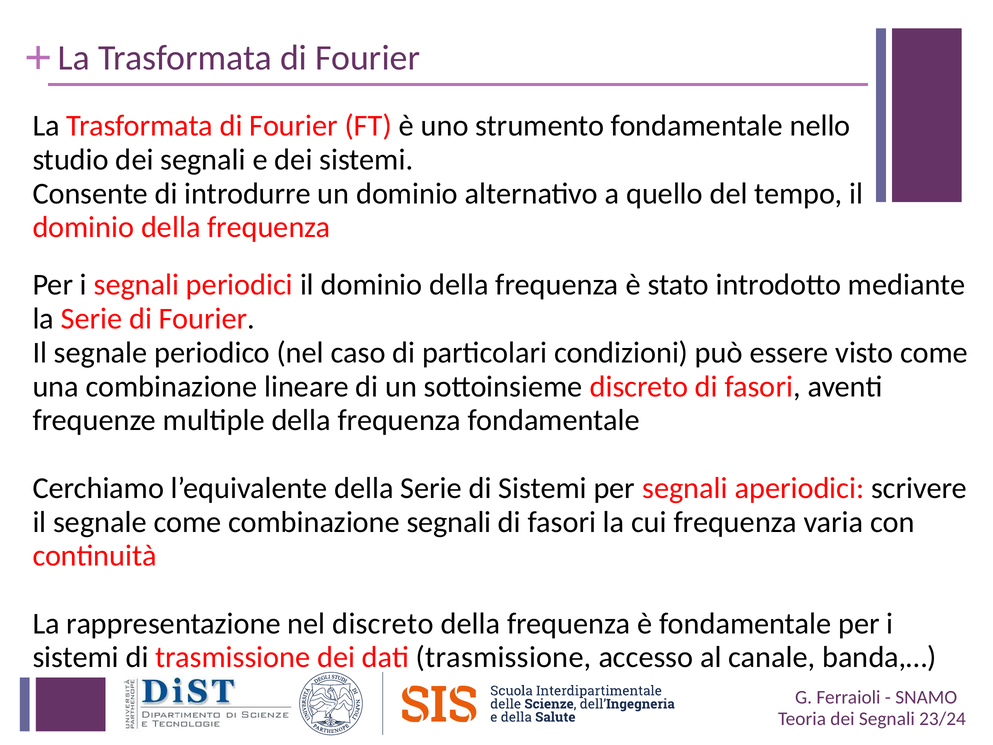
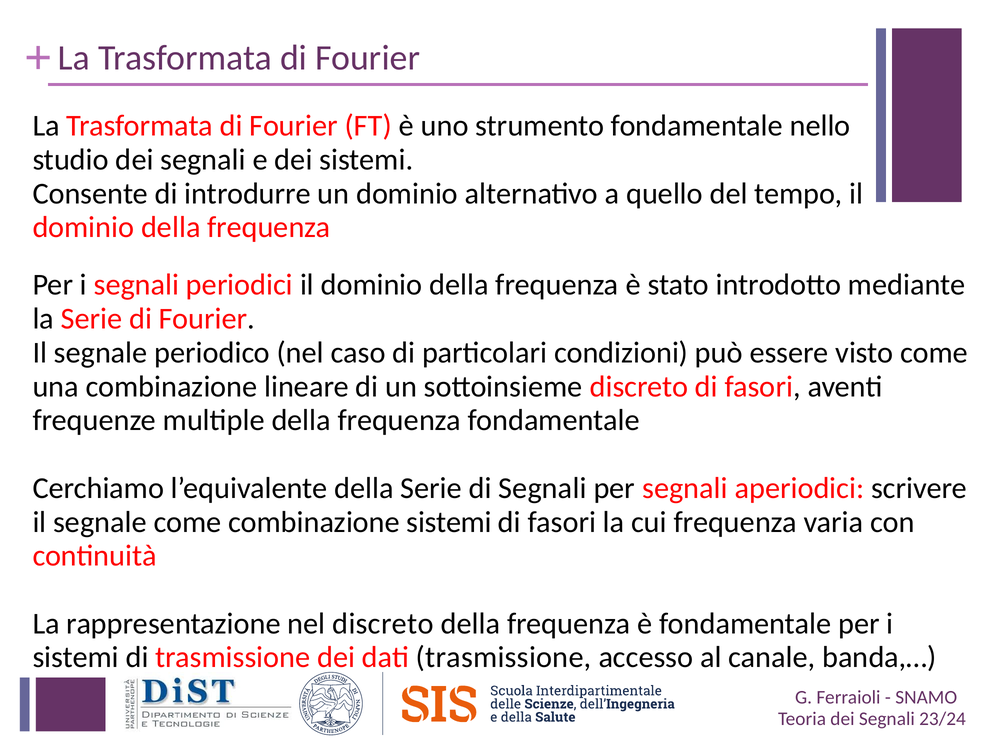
di Sistemi: Sistemi -> Segnali (542, 488)
combinazione segnali: segnali -> sistemi (449, 522)
